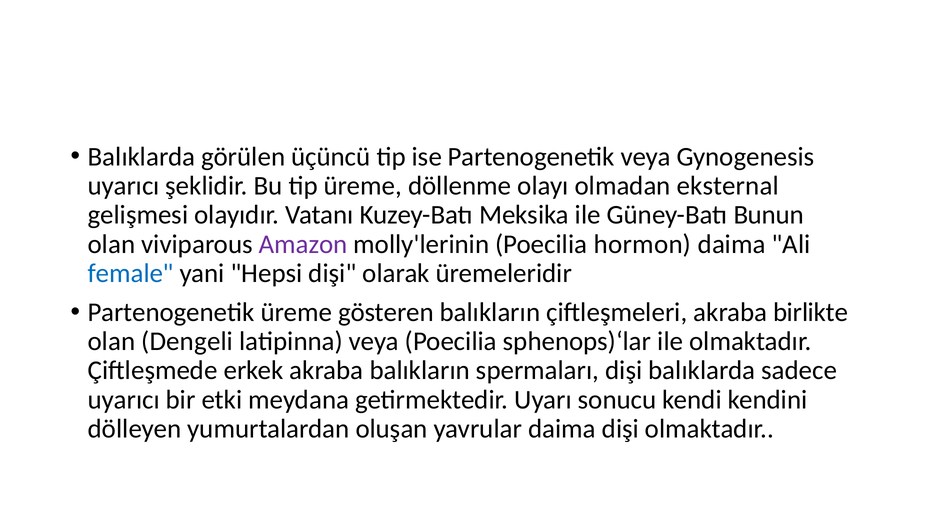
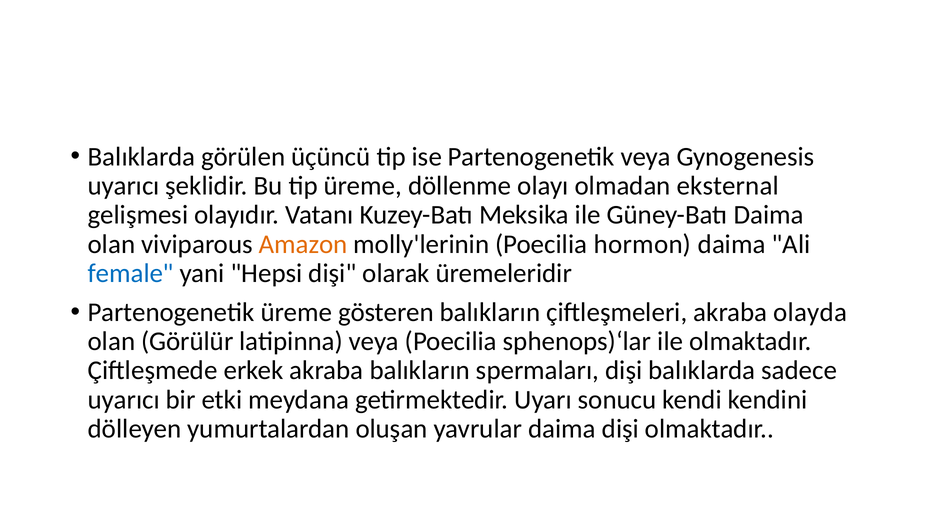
Güney-Batı Bunun: Bunun -> Daima (769, 215)
Amazon colour: purple -> orange (303, 244)
birlikte: birlikte -> olayda (810, 312)
Dengeli: Dengeli -> Görülür (187, 341)
